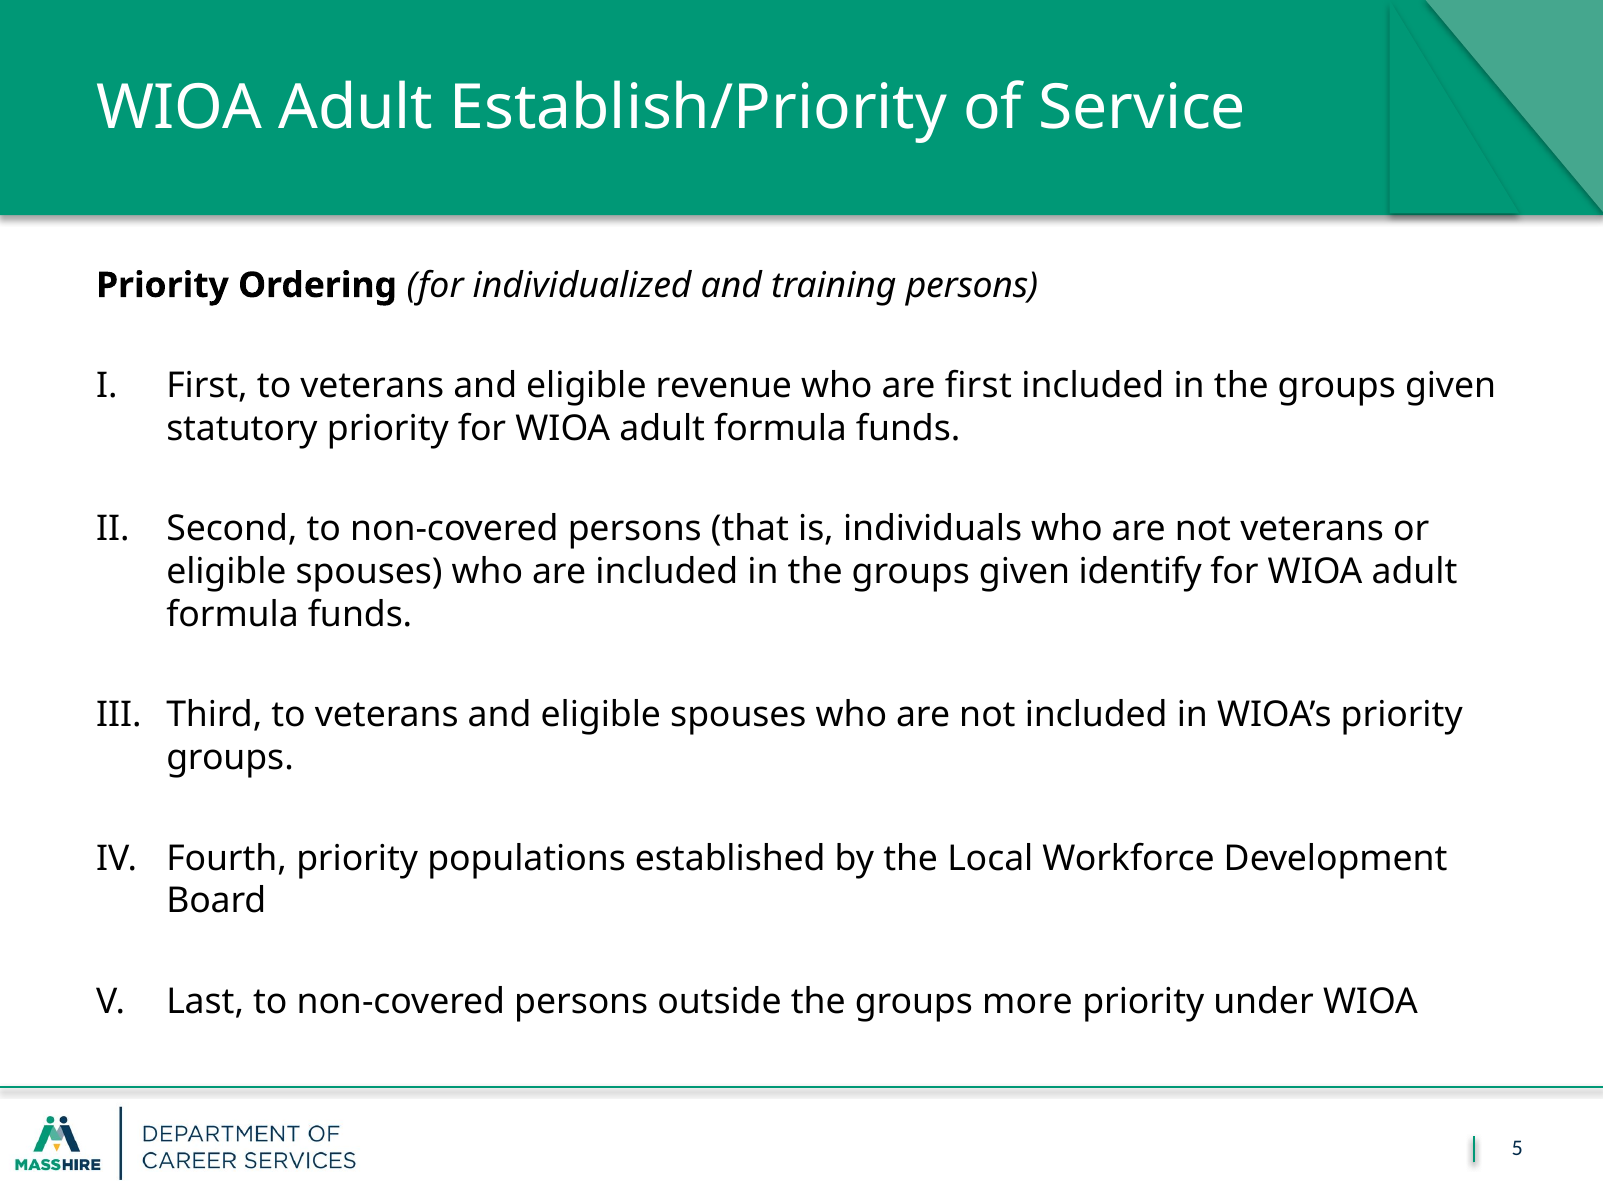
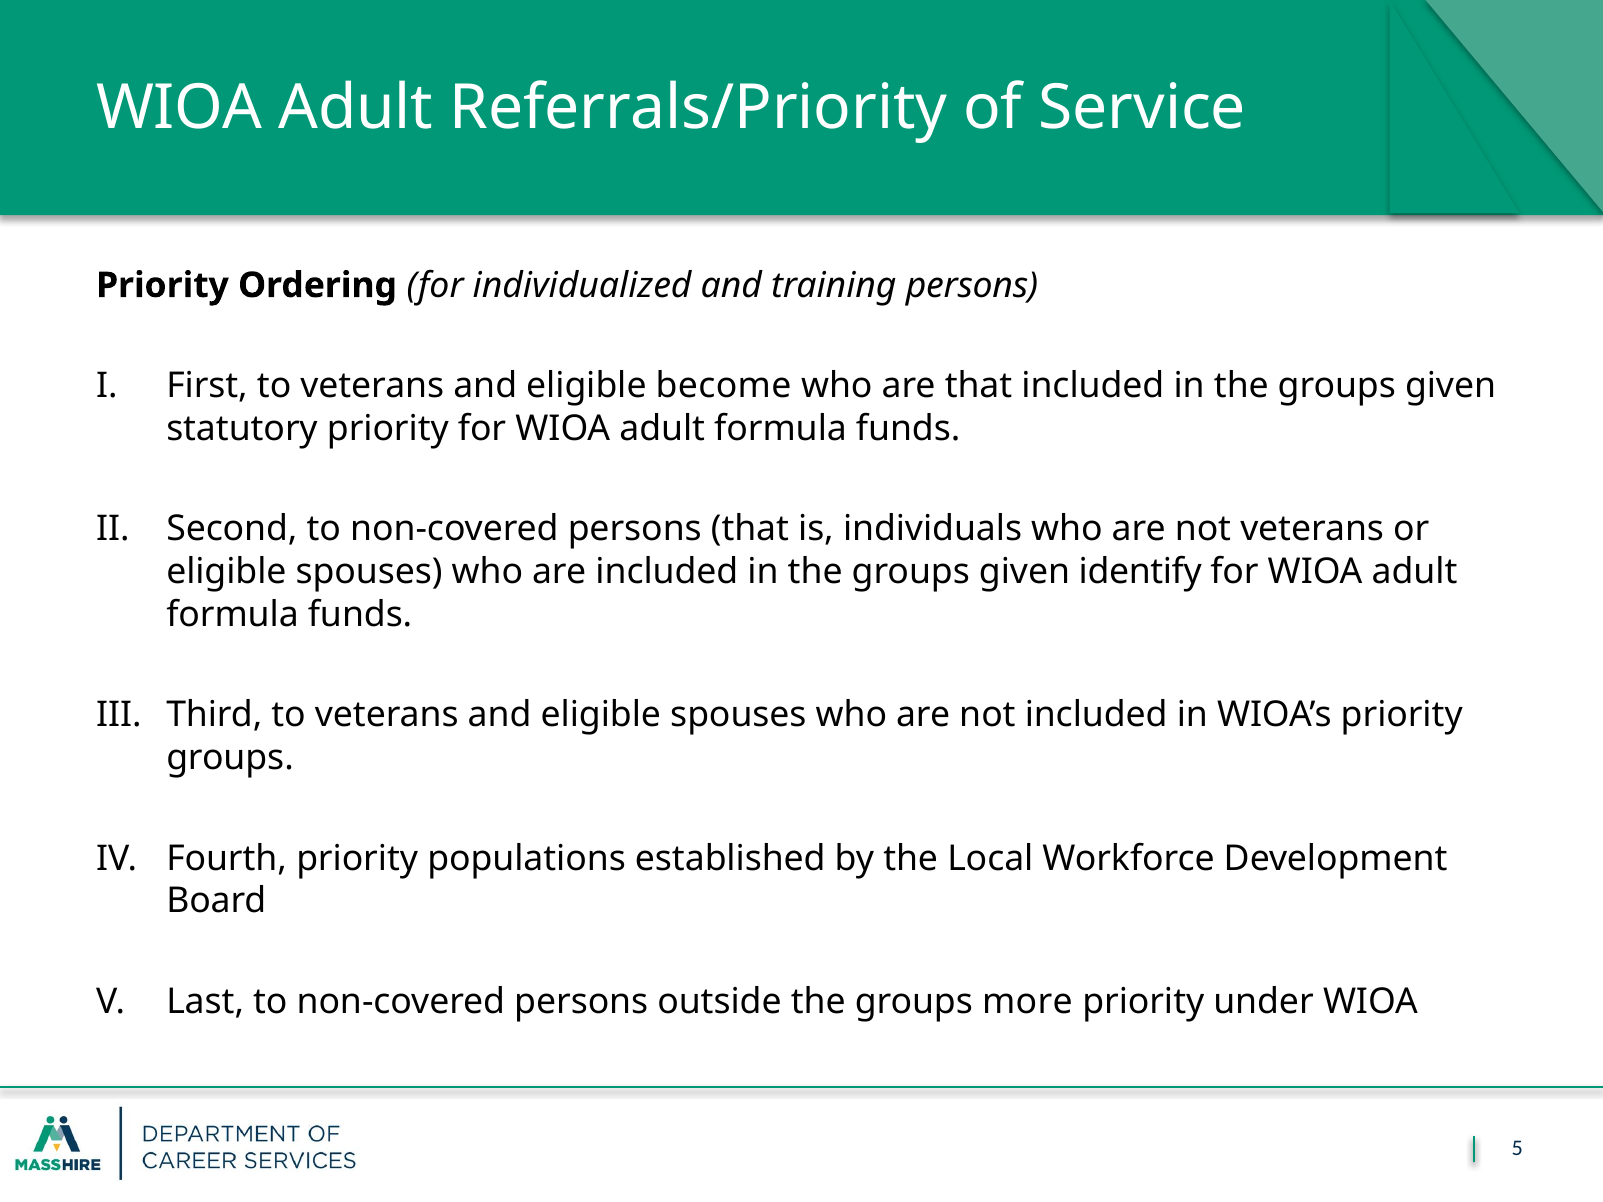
Establish/Priority: Establish/Priority -> Referrals/Priority (698, 108)
revenue: revenue -> become (724, 386)
are first: first -> that (978, 386)
